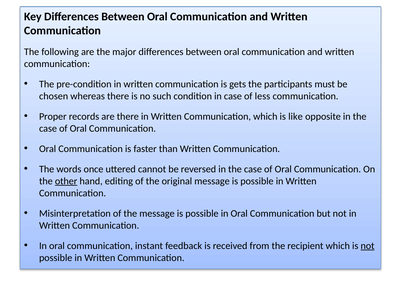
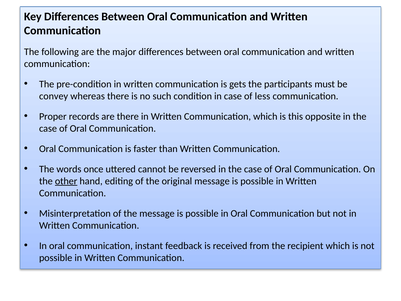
chosen: chosen -> convey (54, 96)
like: like -> this (296, 116)
not underline: present -> none (368, 246)
